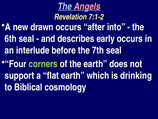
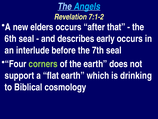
Angels colour: pink -> light blue (87, 6)
drawn: drawn -> elders (42, 27)
into: into -> that (116, 27)
